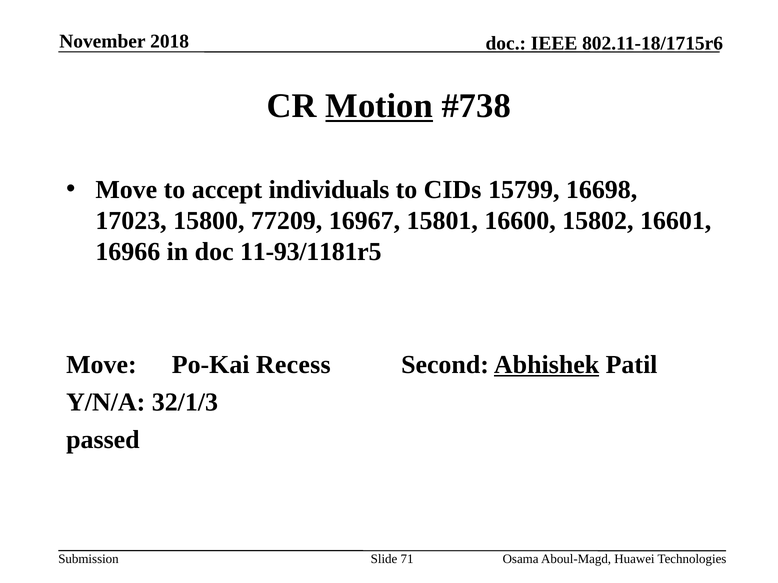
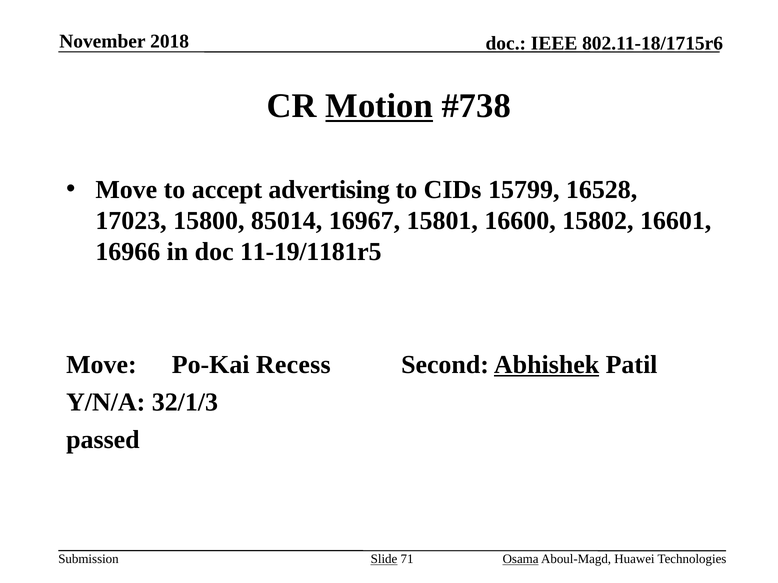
individuals: individuals -> advertising (329, 190)
16698: 16698 -> 16528 (602, 190)
77209: 77209 -> 85014 (287, 221)
11-93/1181r5: 11-93/1181r5 -> 11-19/1181r5 (311, 252)
Slide underline: none -> present (384, 560)
Osama underline: none -> present (521, 560)
